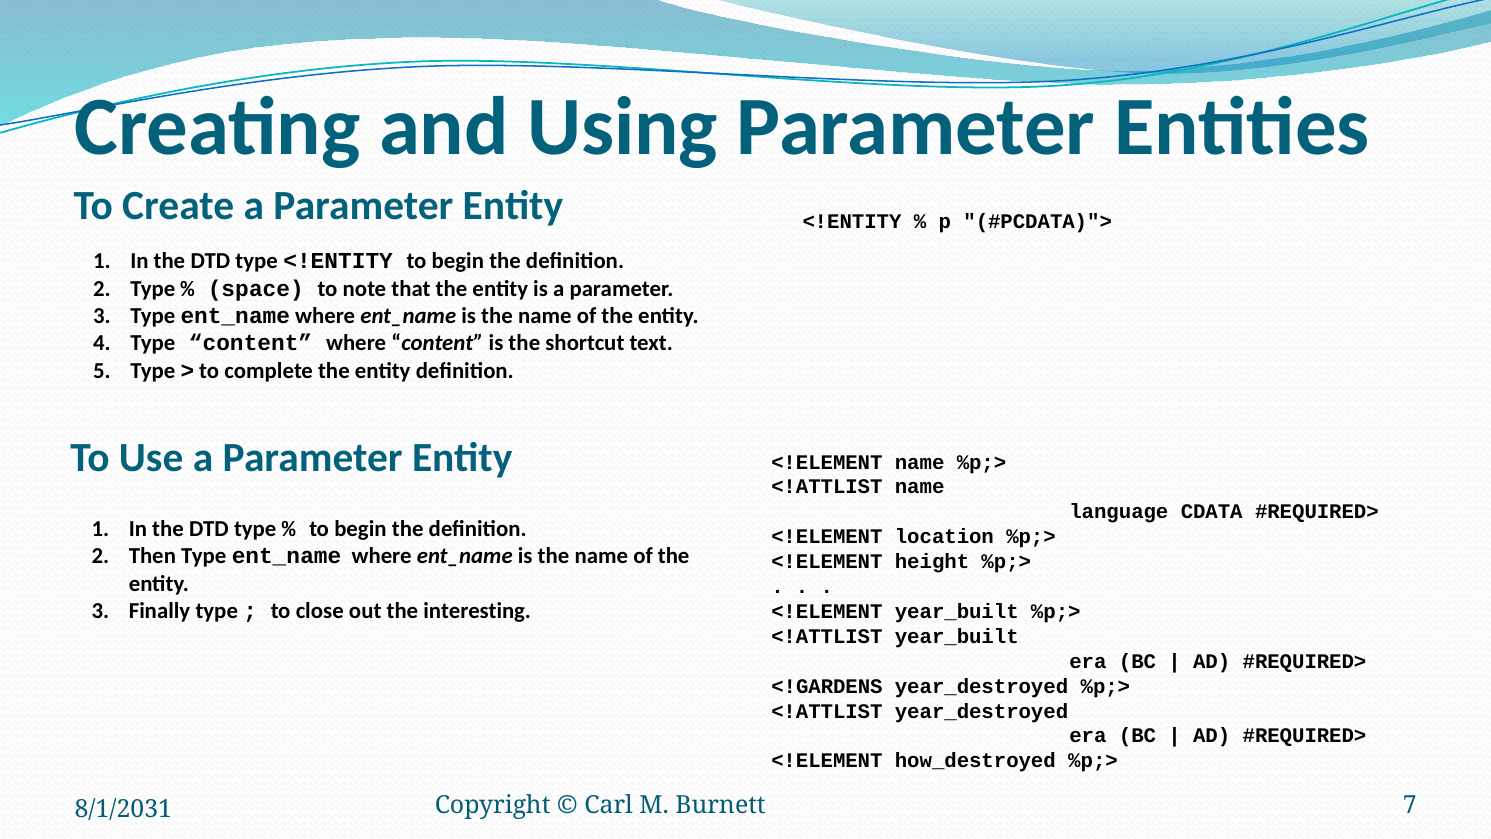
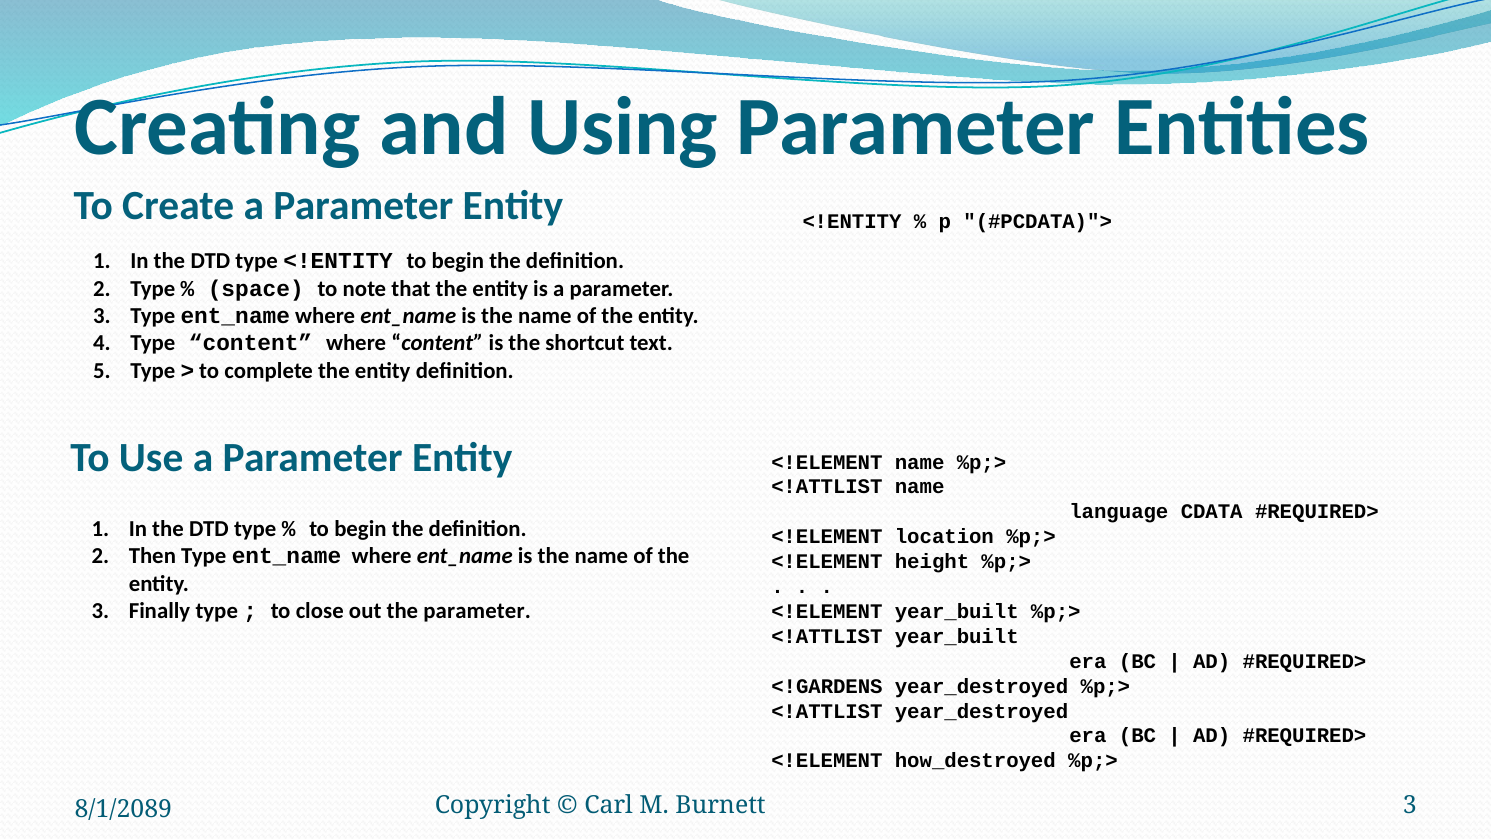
the interesting: interesting -> parameter (477, 611)
Burnett 7: 7 -> 3 (1410, 805)
8/1/2031: 8/1/2031 -> 8/1/2089 (123, 809)
